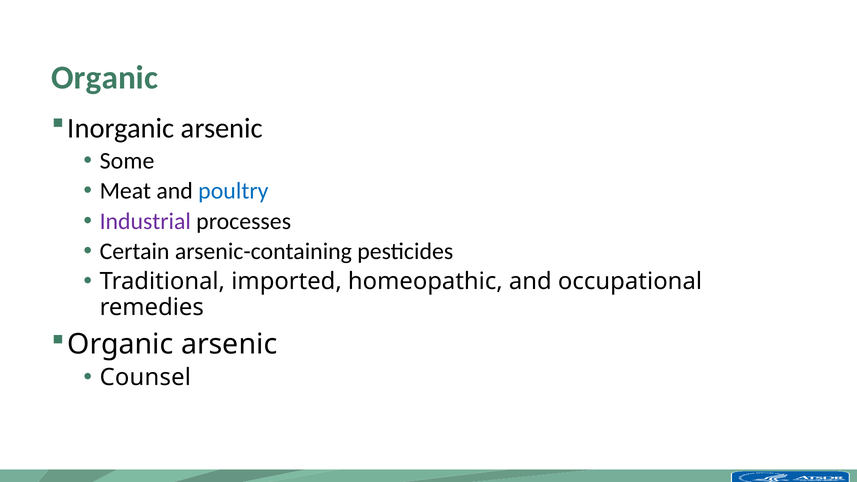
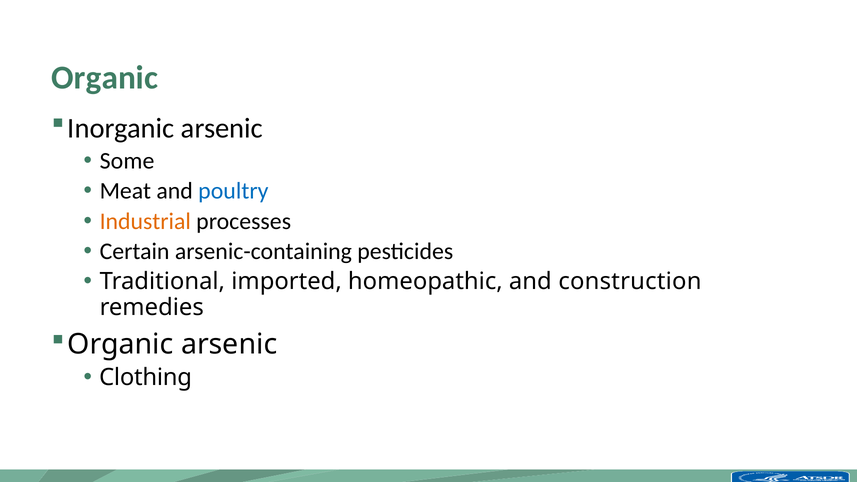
Industrial colour: purple -> orange (145, 221)
occupational: occupational -> construction (630, 282)
Counsel: Counsel -> Clothing (146, 377)
